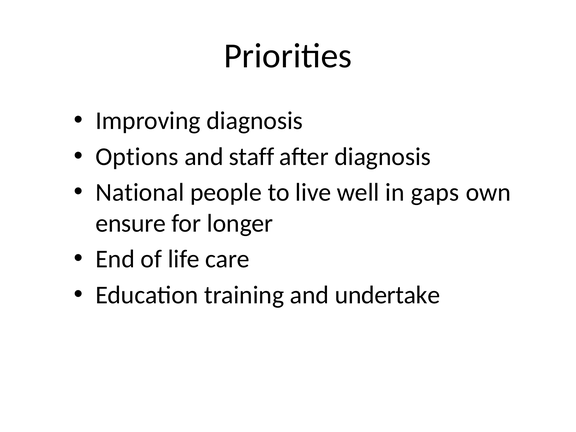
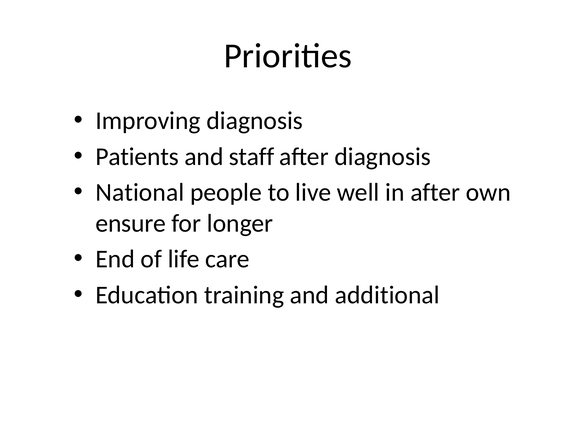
Options: Options -> Patients (137, 157)
in gaps: gaps -> after (435, 193)
undertake: undertake -> additional (387, 295)
